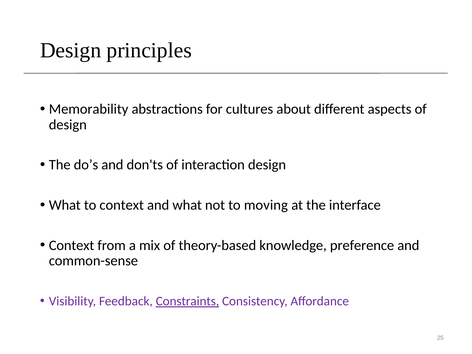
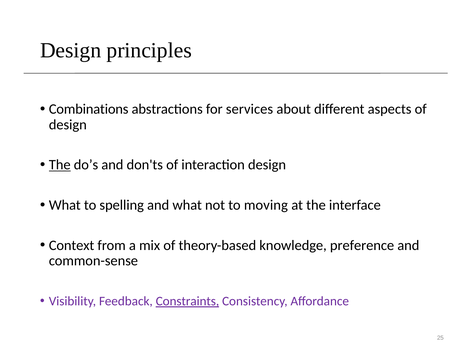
Memorability: Memorability -> Combinations (89, 109)
cultures: cultures -> services (250, 109)
The underline: none -> present (60, 165)
to context: context -> spelling (122, 205)
